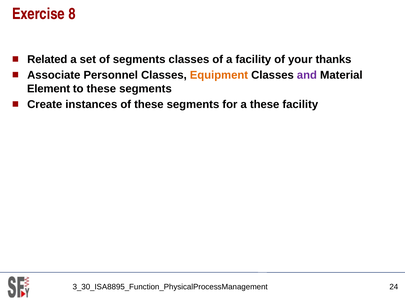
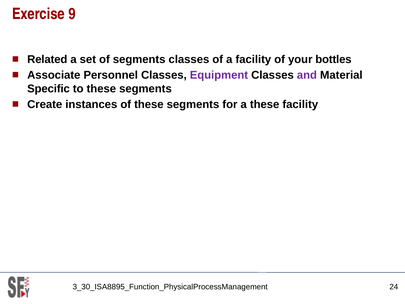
8: 8 -> 9 (72, 14)
thanks: thanks -> bottles (333, 59)
Equipment colour: orange -> purple (219, 75)
Element: Element -> Specific (49, 89)
